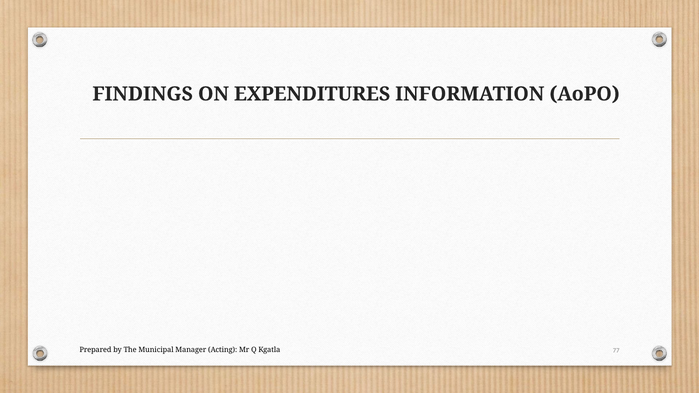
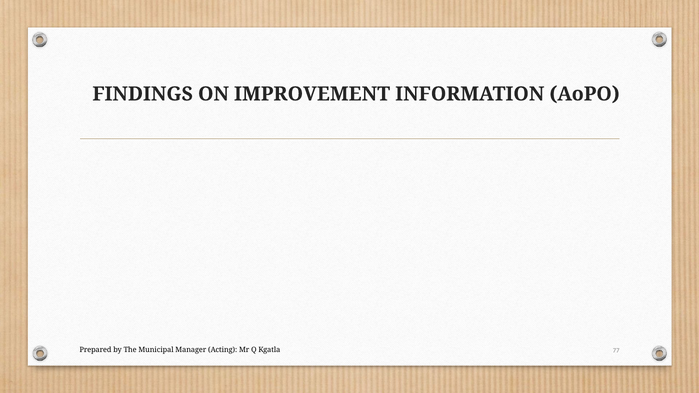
EXPENDITURES: EXPENDITURES -> IMPROVEMENT (312, 94)
